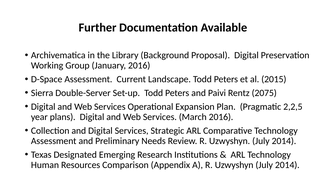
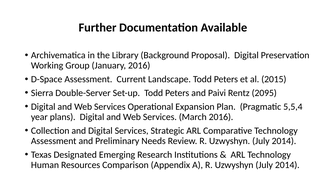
2075: 2075 -> 2095 (264, 93)
2,2,5: 2,2,5 -> 5,5,4 (293, 106)
